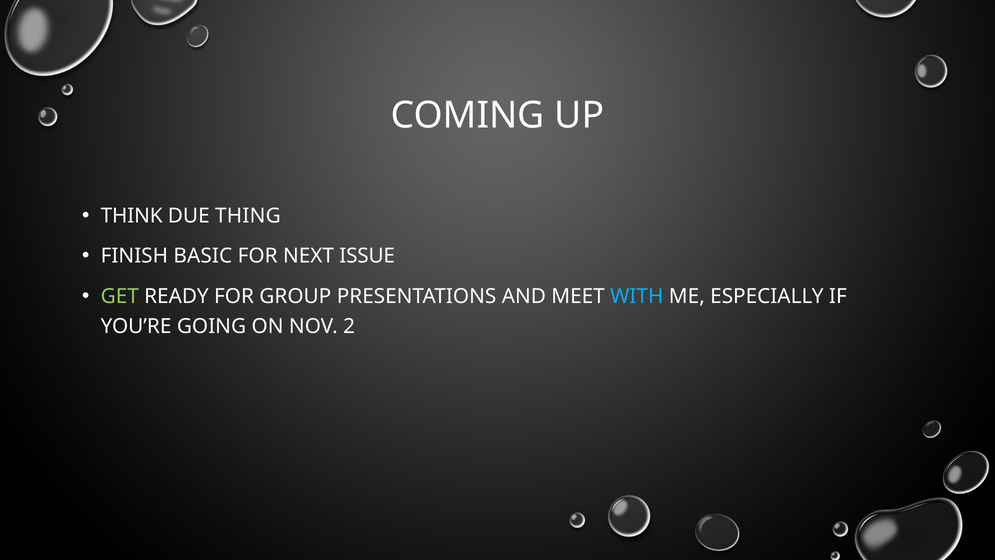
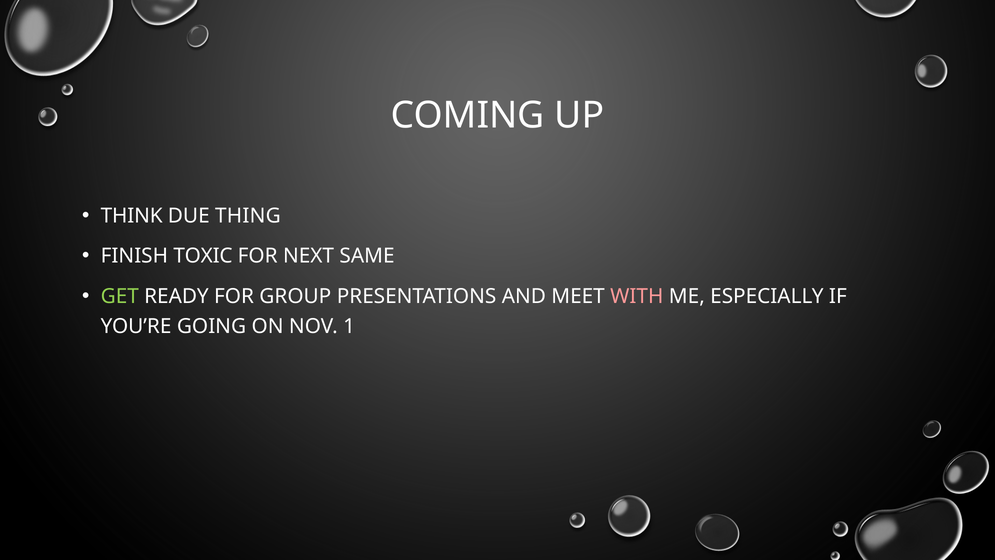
BASIC: BASIC -> TOXIC (203, 256)
ISSUE: ISSUE -> SAME (367, 256)
WITH colour: light blue -> pink (637, 296)
2: 2 -> 1 (349, 326)
